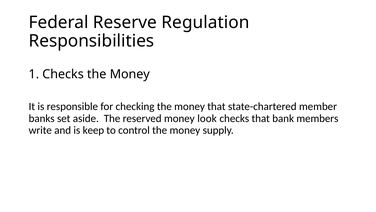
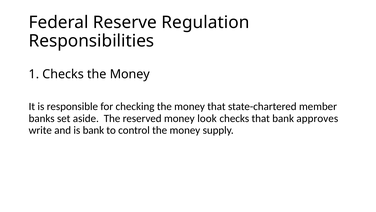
members: members -> approves (317, 118)
is keep: keep -> bank (93, 130)
